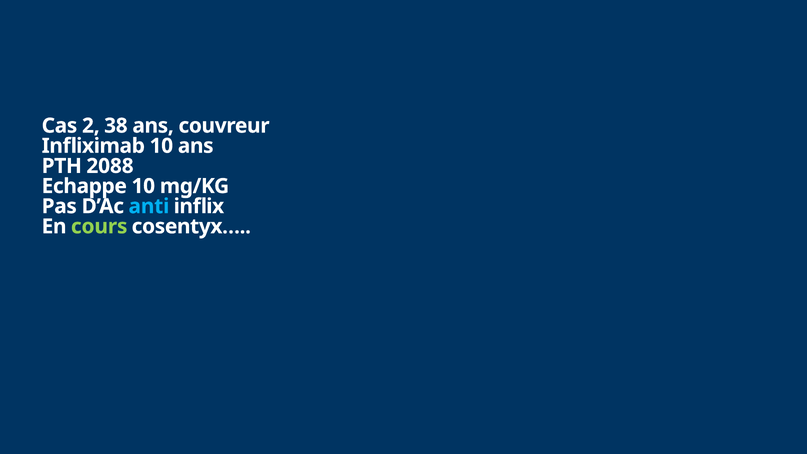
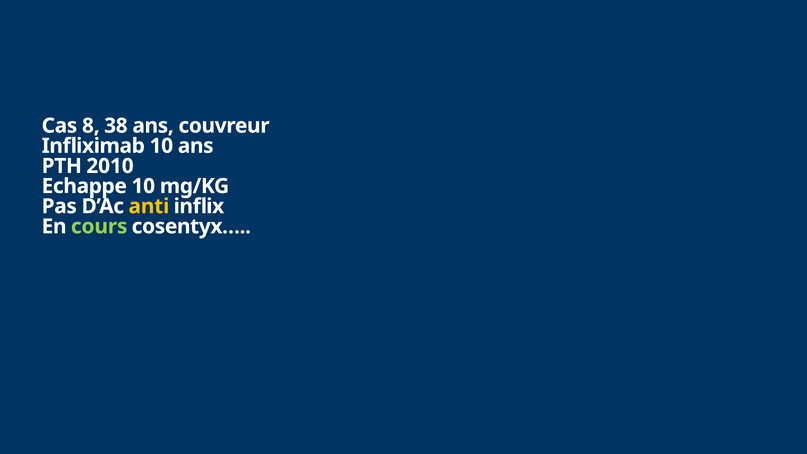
2: 2 -> 8 (91, 126)
2088: 2088 -> 2010 (110, 166)
anti colour: light blue -> yellow (149, 206)
